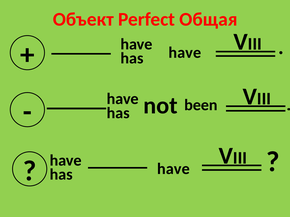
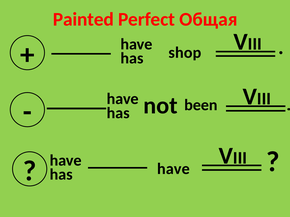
Объект: Объект -> Painted (83, 19)
have: have -> shop (185, 53)
